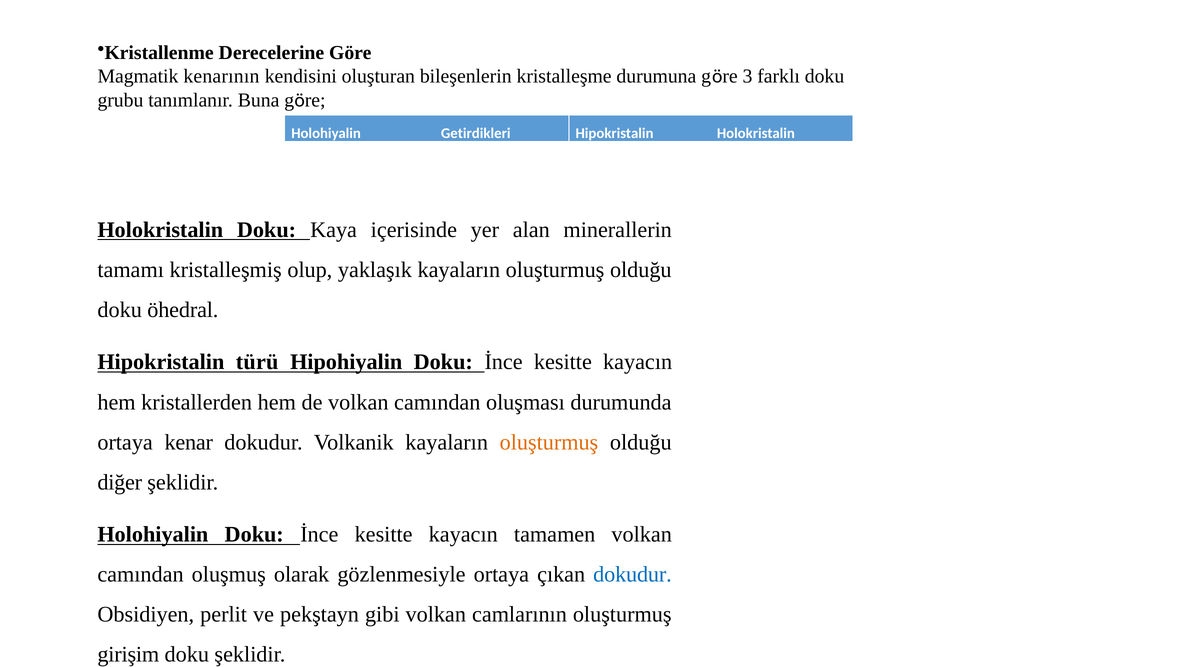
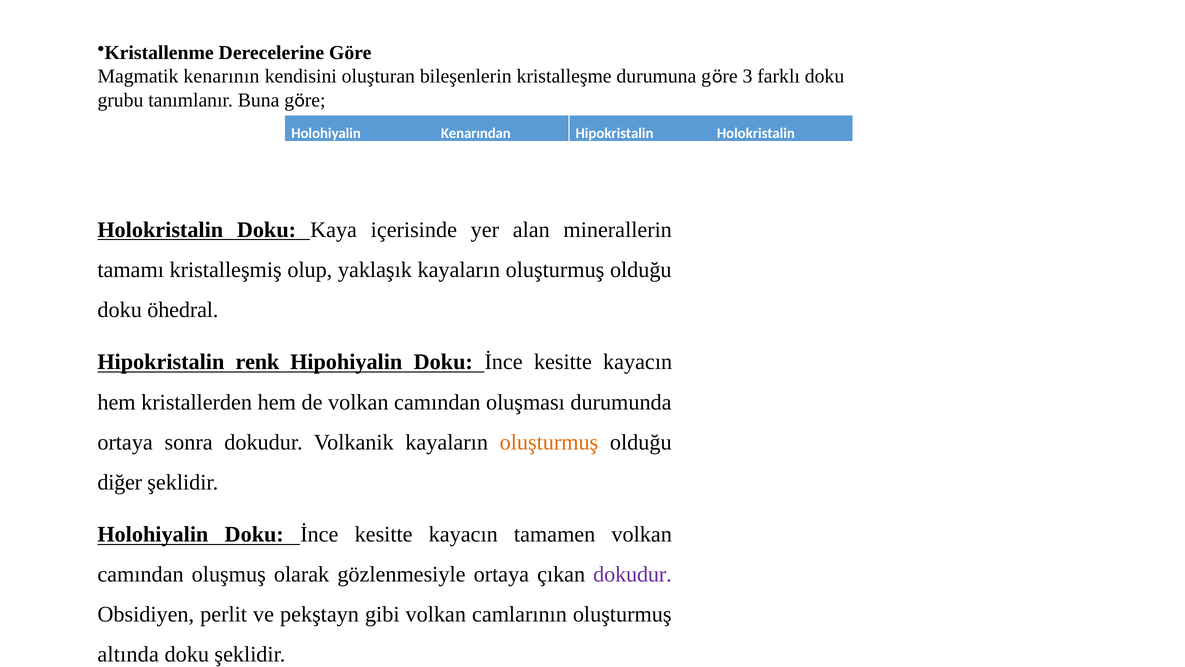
Getirdikleri: Getirdikleri -> Kenarından (476, 133)
türü: türü -> renk (257, 362)
kenar: kenar -> sonra (189, 442)
dokudur colour: blue -> purple (632, 574)
girişim: girişim -> altında (128, 654)
